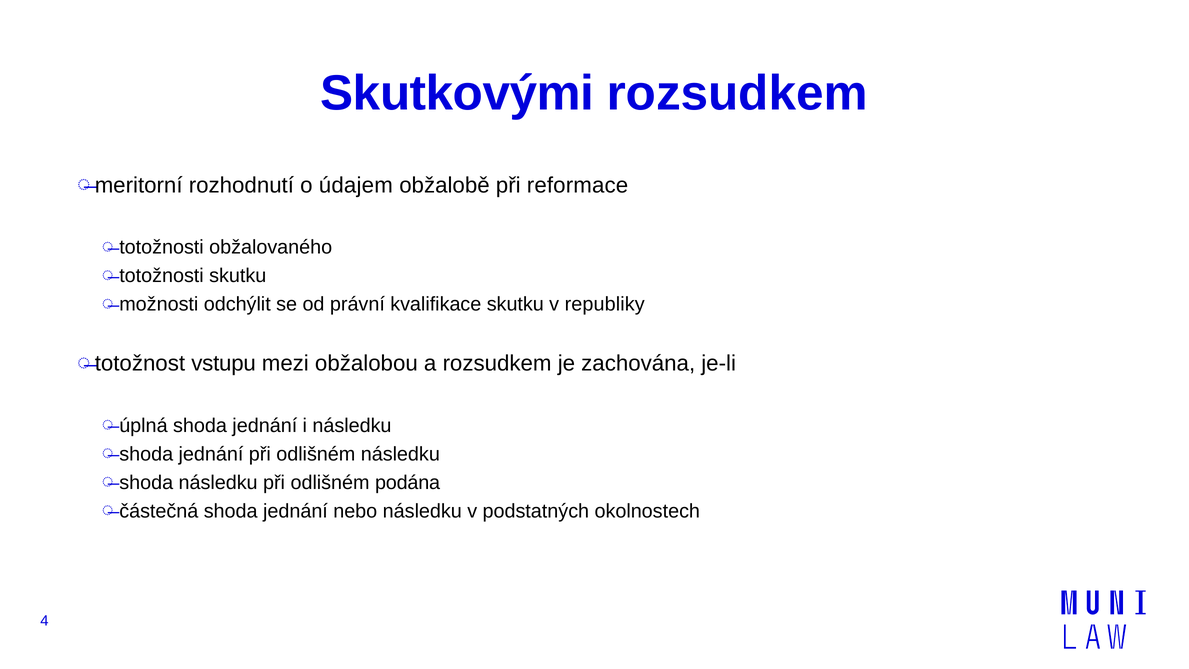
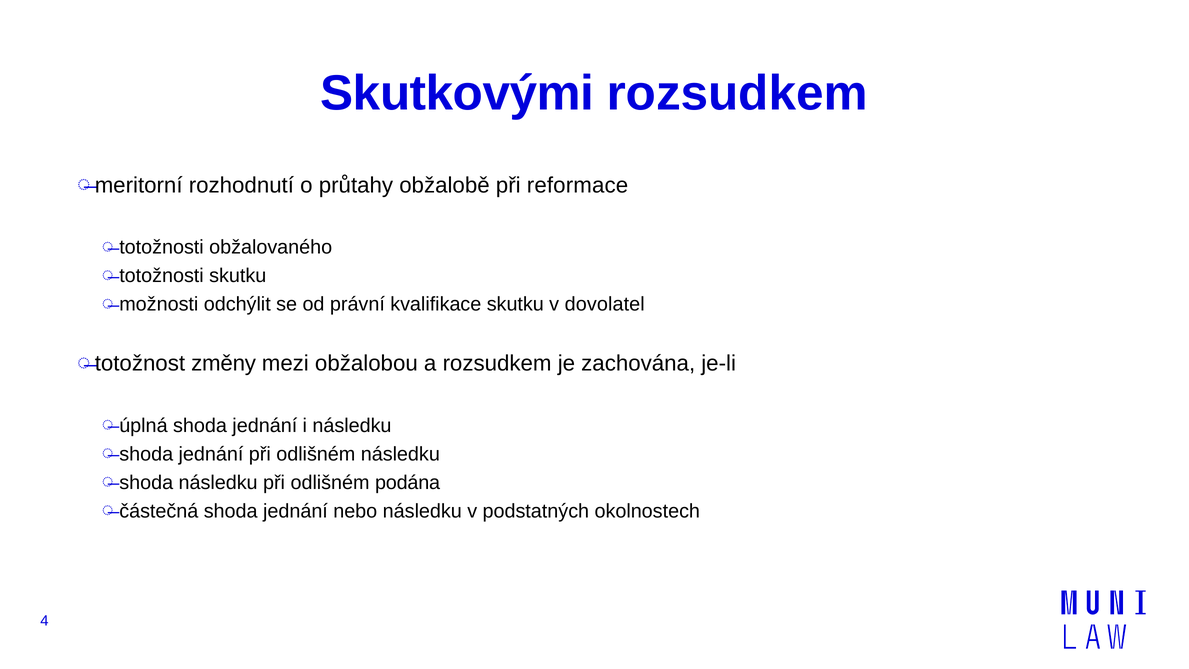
údajem: údajem -> průtahy (356, 185)
republiky: republiky -> dovolatel (605, 304)
vstupu: vstupu -> změny (224, 363)
